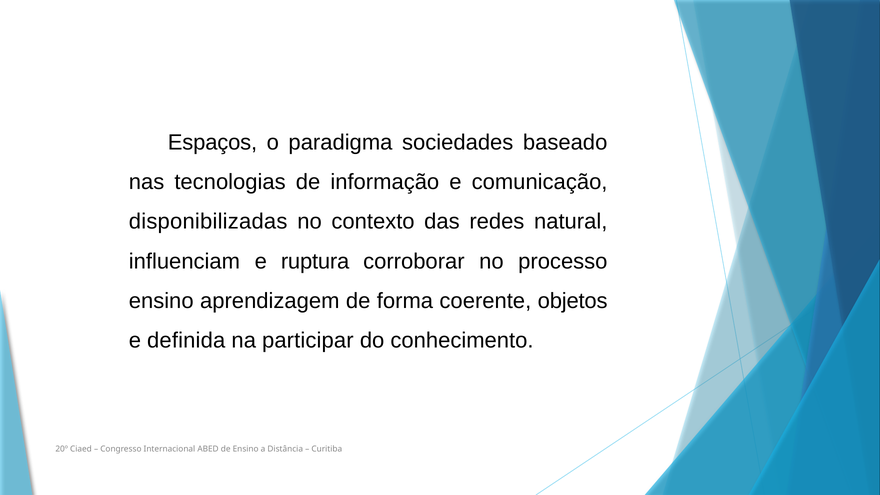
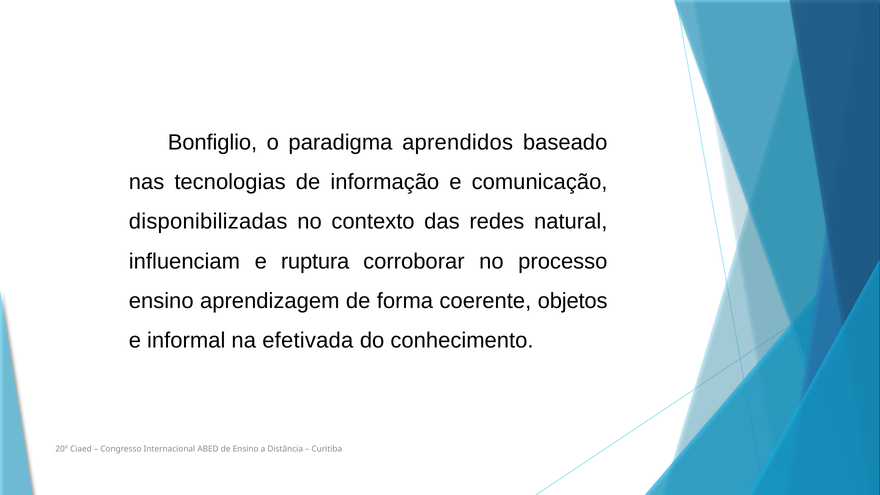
Espaços: Espaços -> Bonfiglio (212, 143)
sociedades: sociedades -> aprendidos (458, 143)
definida: definida -> informal (186, 341)
participar: participar -> efetivada (308, 341)
